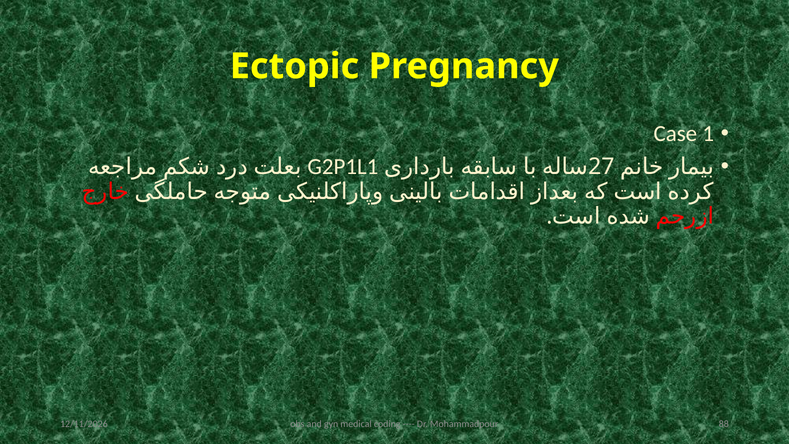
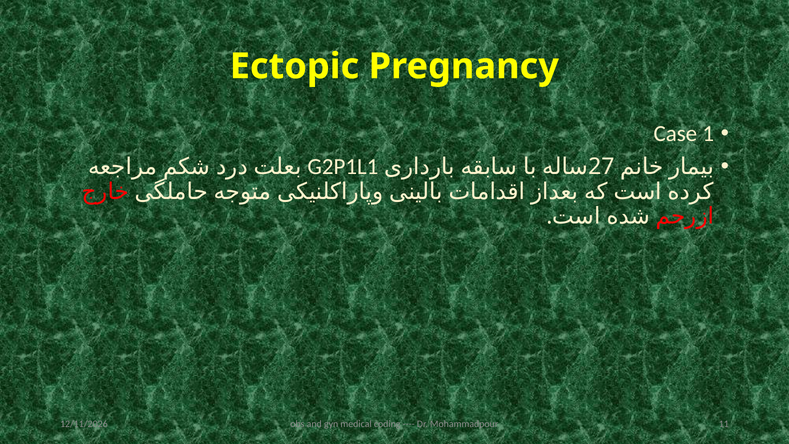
88: 88 -> 11 (724, 424)
